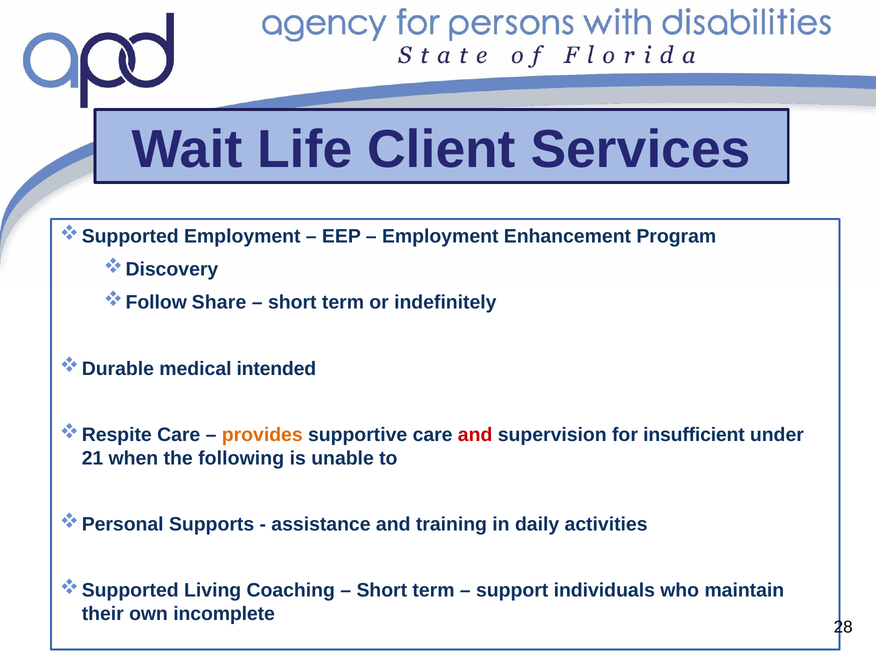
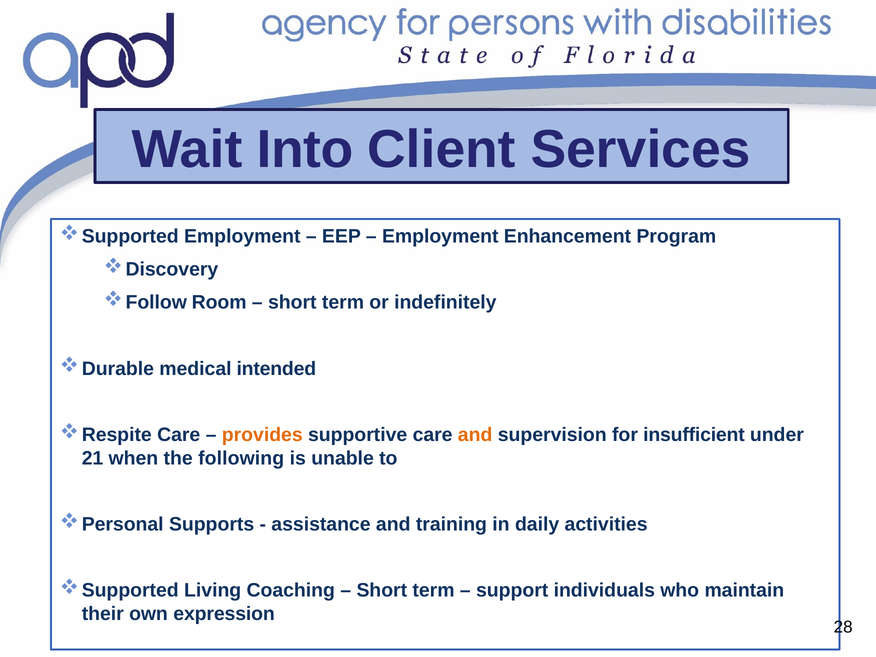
Life: Life -> Into (305, 150)
Share: Share -> Room (219, 303)
and colour: red -> orange (475, 435)
incomplete: incomplete -> expression (224, 614)
